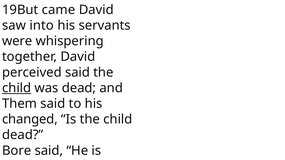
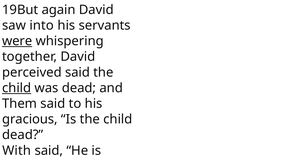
came: came -> again (59, 10)
were underline: none -> present (17, 41)
changed: changed -> gracious (30, 119)
Bore: Bore -> With (17, 151)
